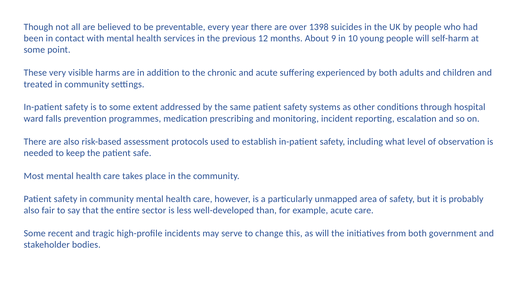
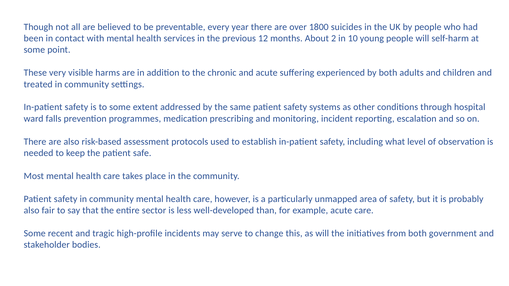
1398: 1398 -> 1800 (319, 27)
9: 9 -> 2 (334, 38)
